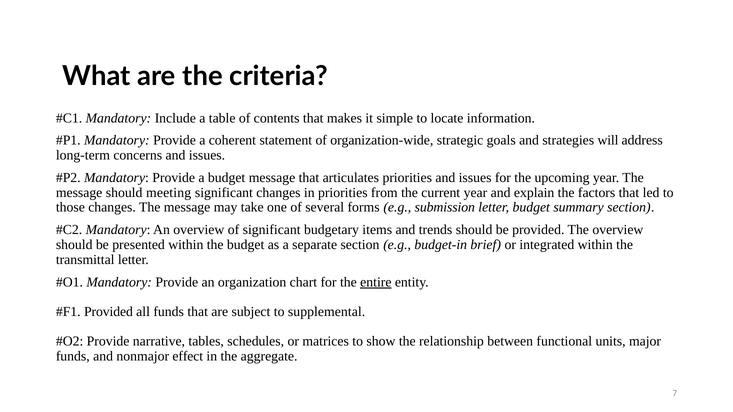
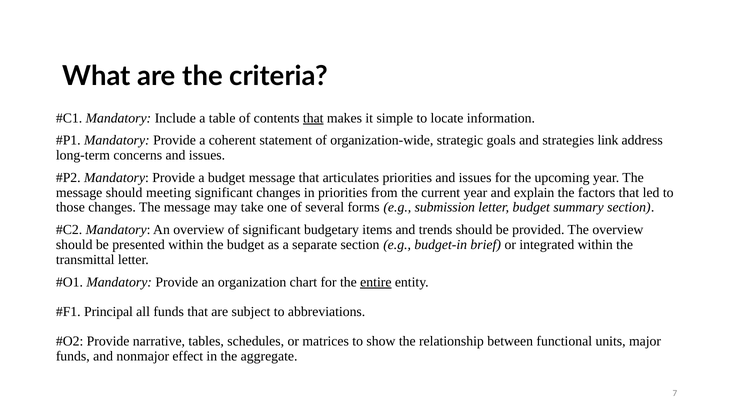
that underline: none -> present (313, 118)
will: will -> link (608, 141)
Provided: Provided -> Principal (108, 312)
supplemental: supplemental -> abbreviations (327, 312)
